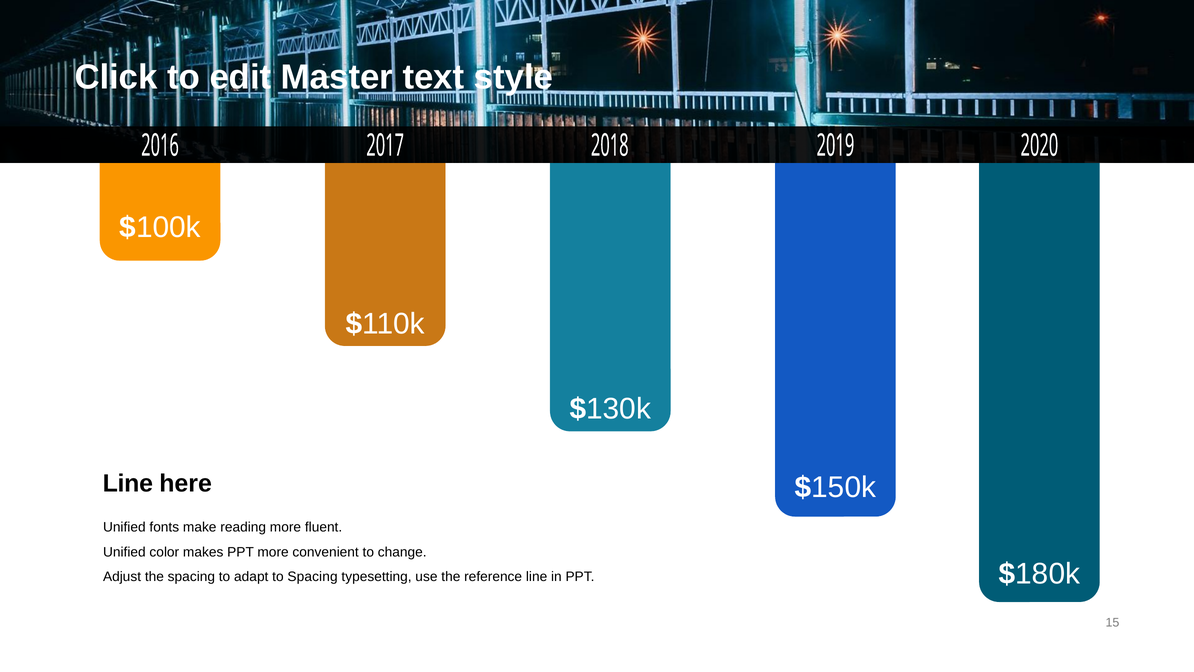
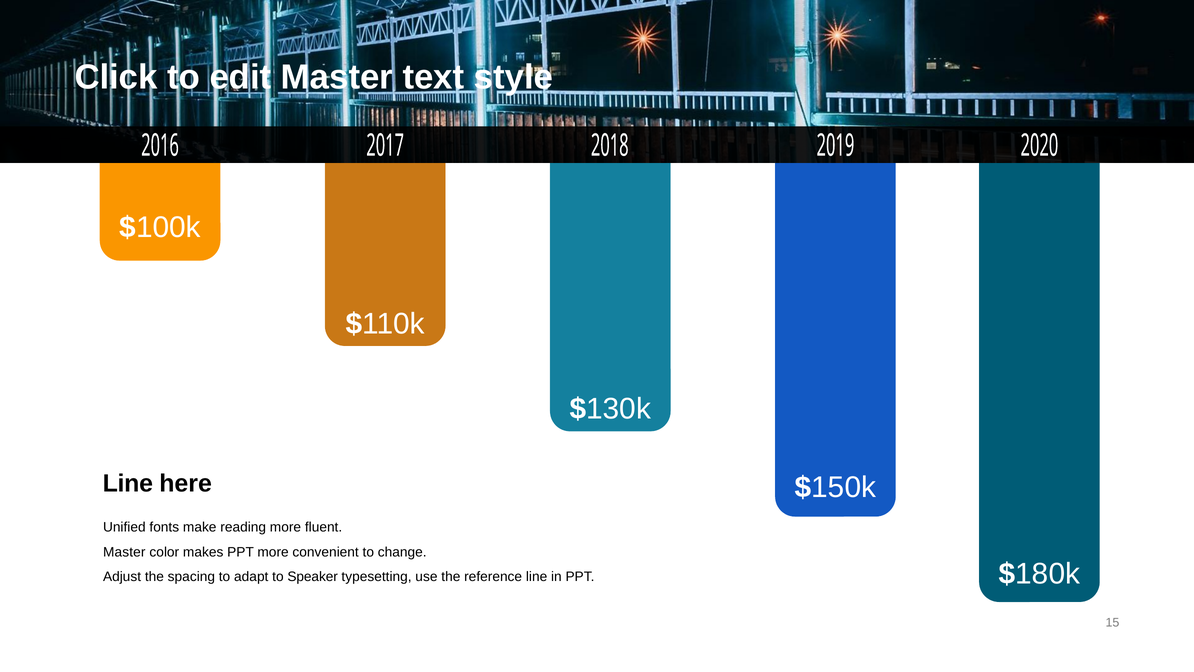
Unified: Unified -> Master (124, 552)
to Spacing: Spacing -> Speaker (313, 576)
